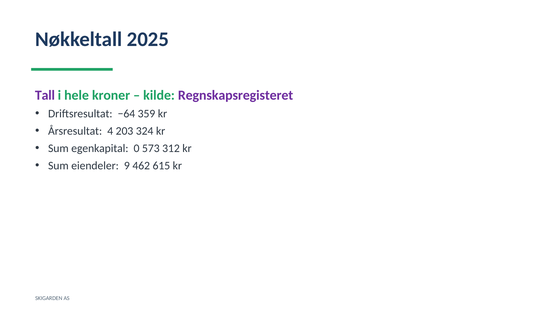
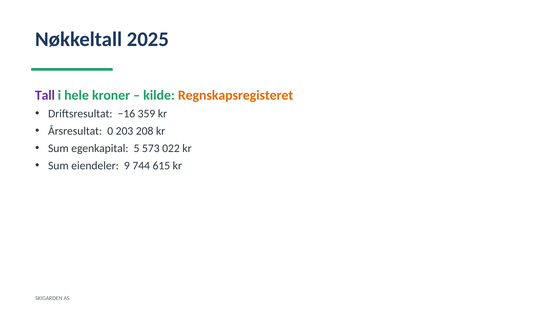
Regnskapsregisteret colour: purple -> orange (236, 95)
−64: −64 -> −16 (126, 114)
4: 4 -> 0 (110, 131)
324: 324 -> 208 (145, 131)
0: 0 -> 5 (137, 148)
312: 312 -> 022 (171, 148)
462: 462 -> 744 (141, 166)
